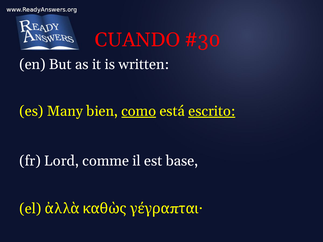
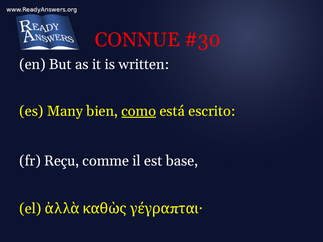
CUANDO: CUANDO -> CONNUE (137, 40)
escrito underline: present -> none (212, 111)
Lord: Lord -> Reçu (62, 161)
